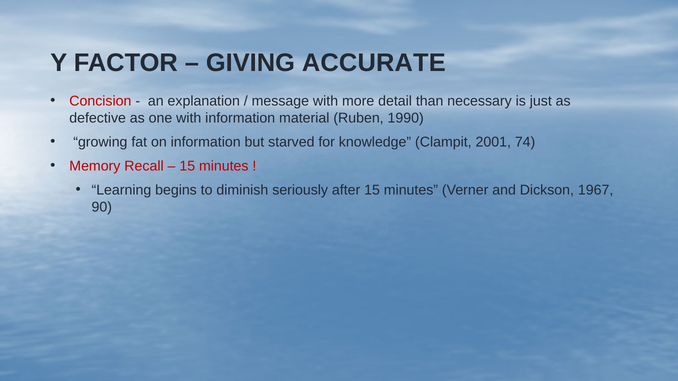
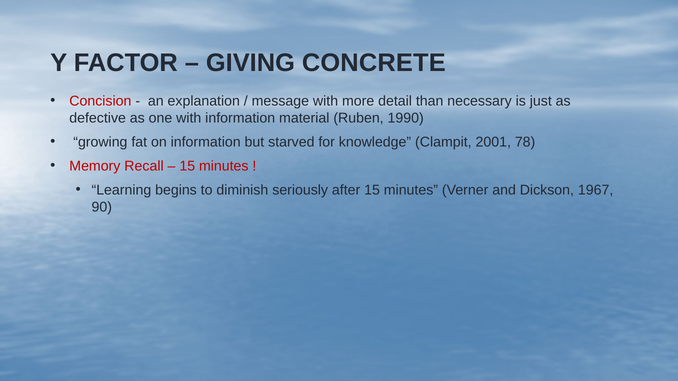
ACCURATE: ACCURATE -> CONCRETE (374, 63)
74: 74 -> 78 (525, 142)
